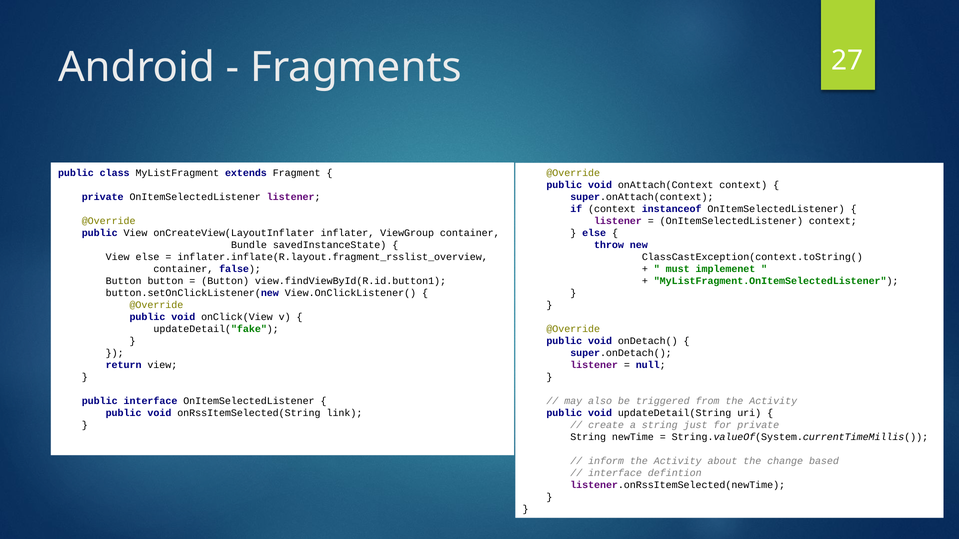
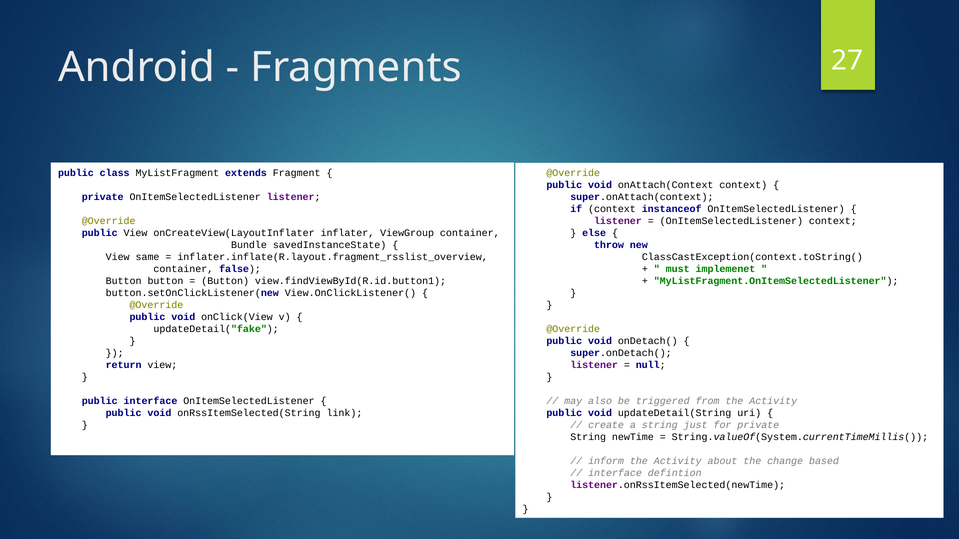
View else: else -> same (148, 257)
